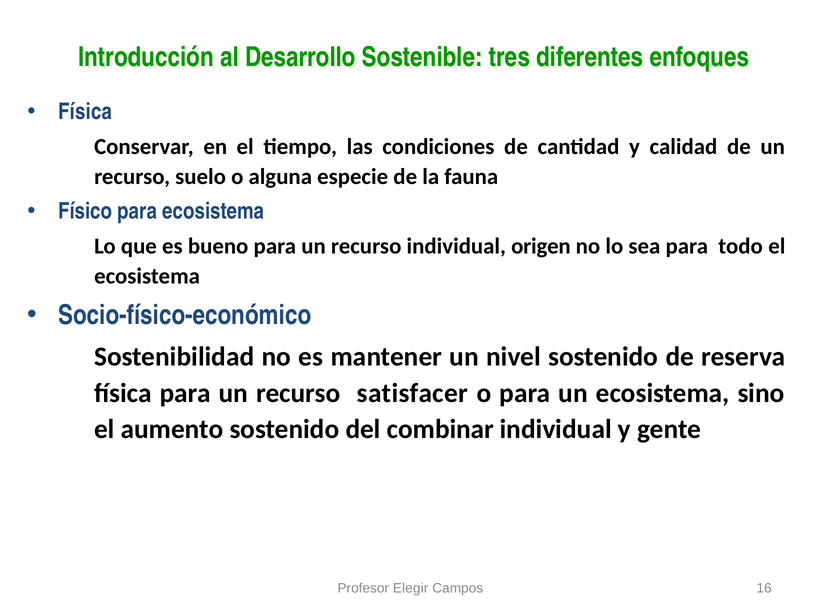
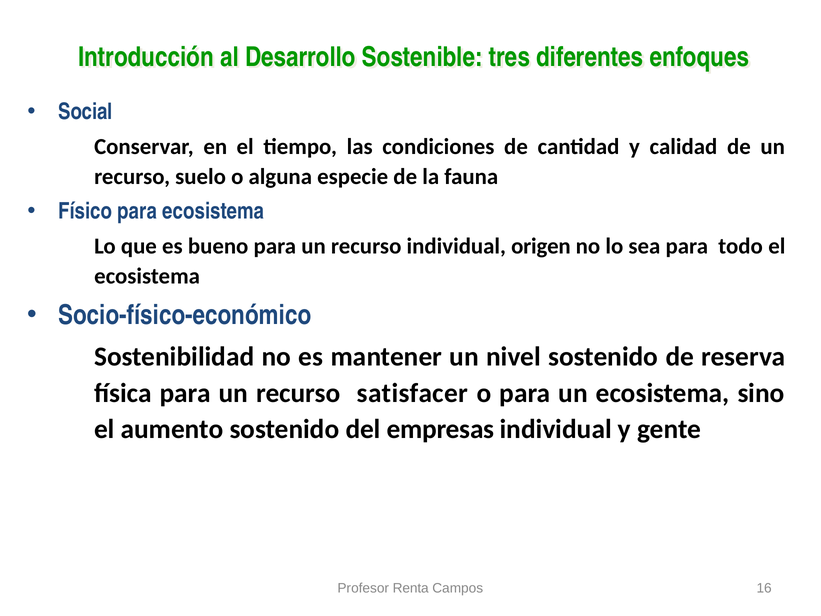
Física: Física -> Social (85, 112)
combinar: combinar -> empresas (440, 429)
Elegir: Elegir -> Renta (411, 588)
